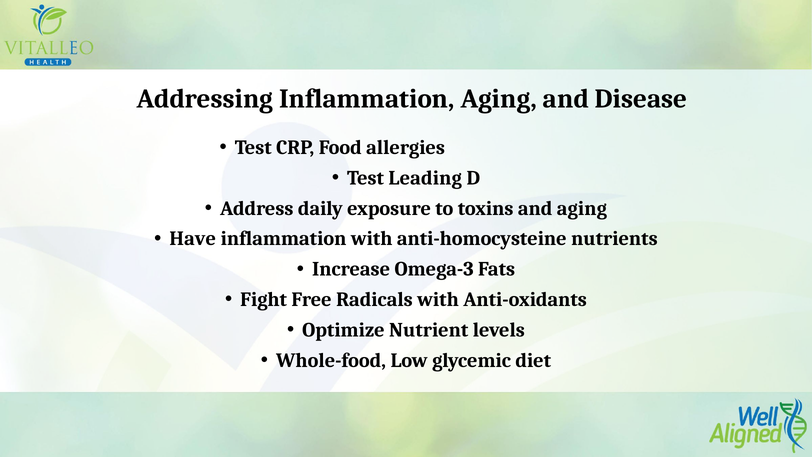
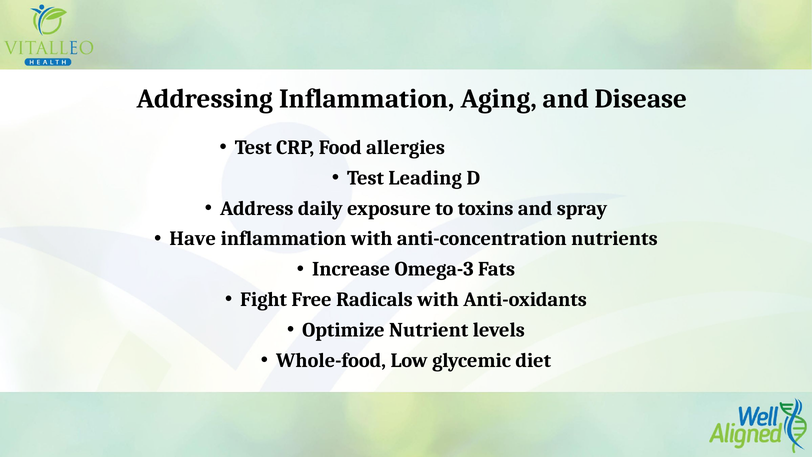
and aging: aging -> spray (582, 208)
anti-homocysteine: anti-homocysteine -> anti-concentration (482, 239)
